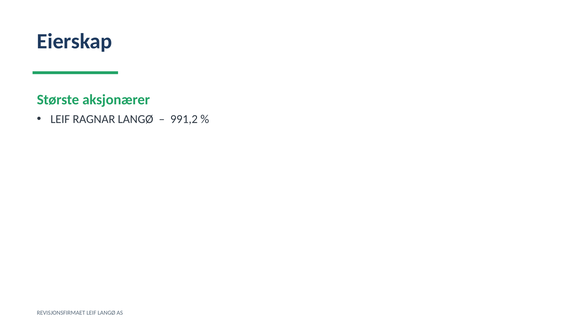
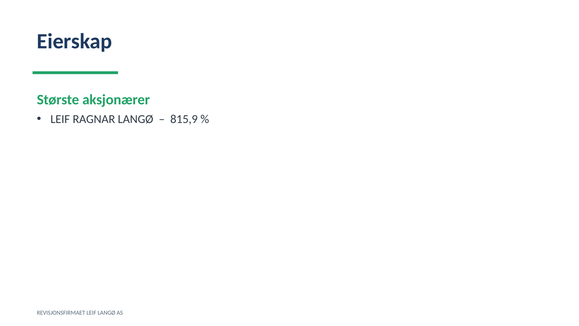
991,2: 991,2 -> 815,9 (184, 119)
